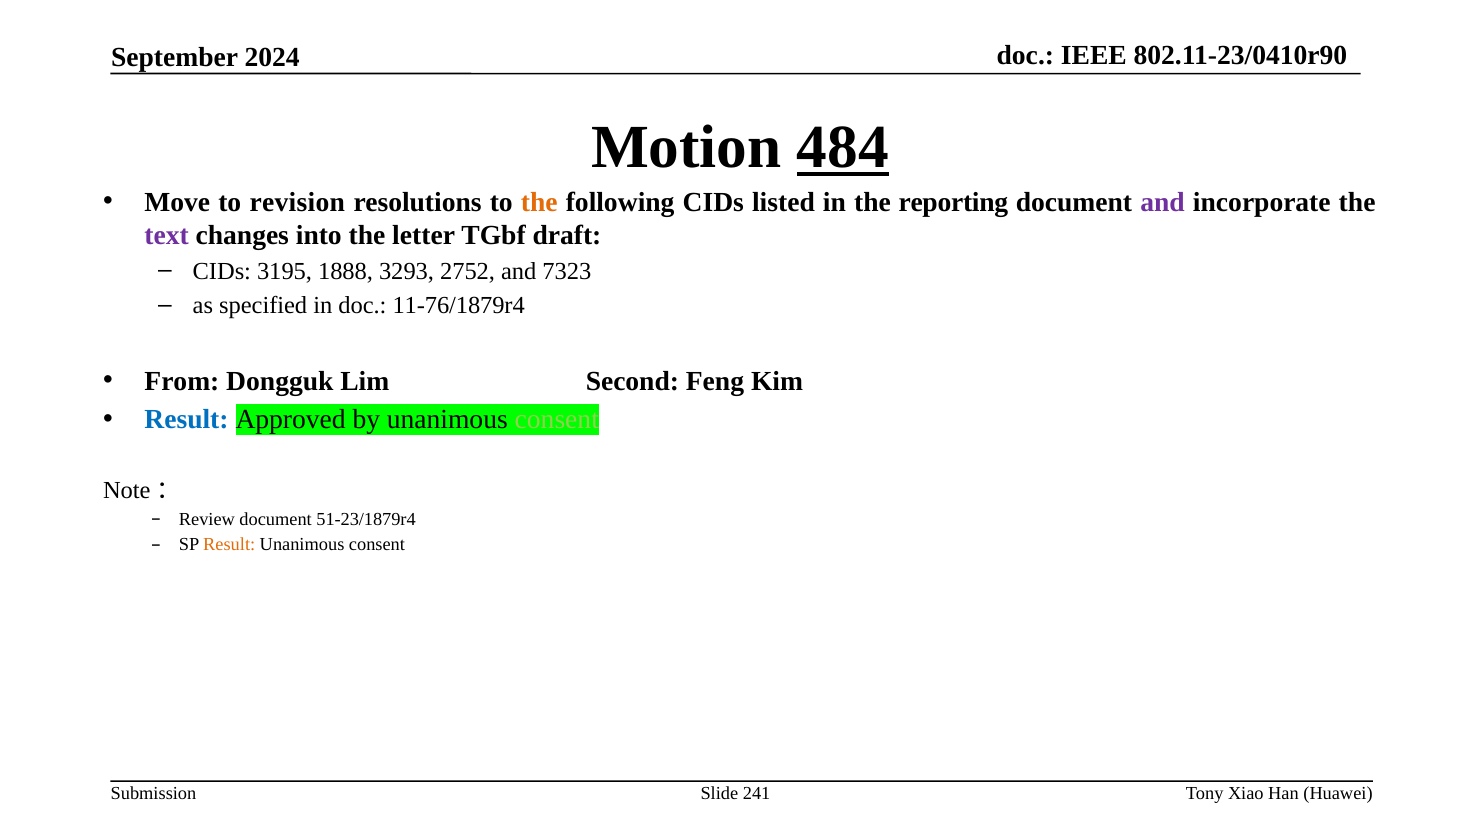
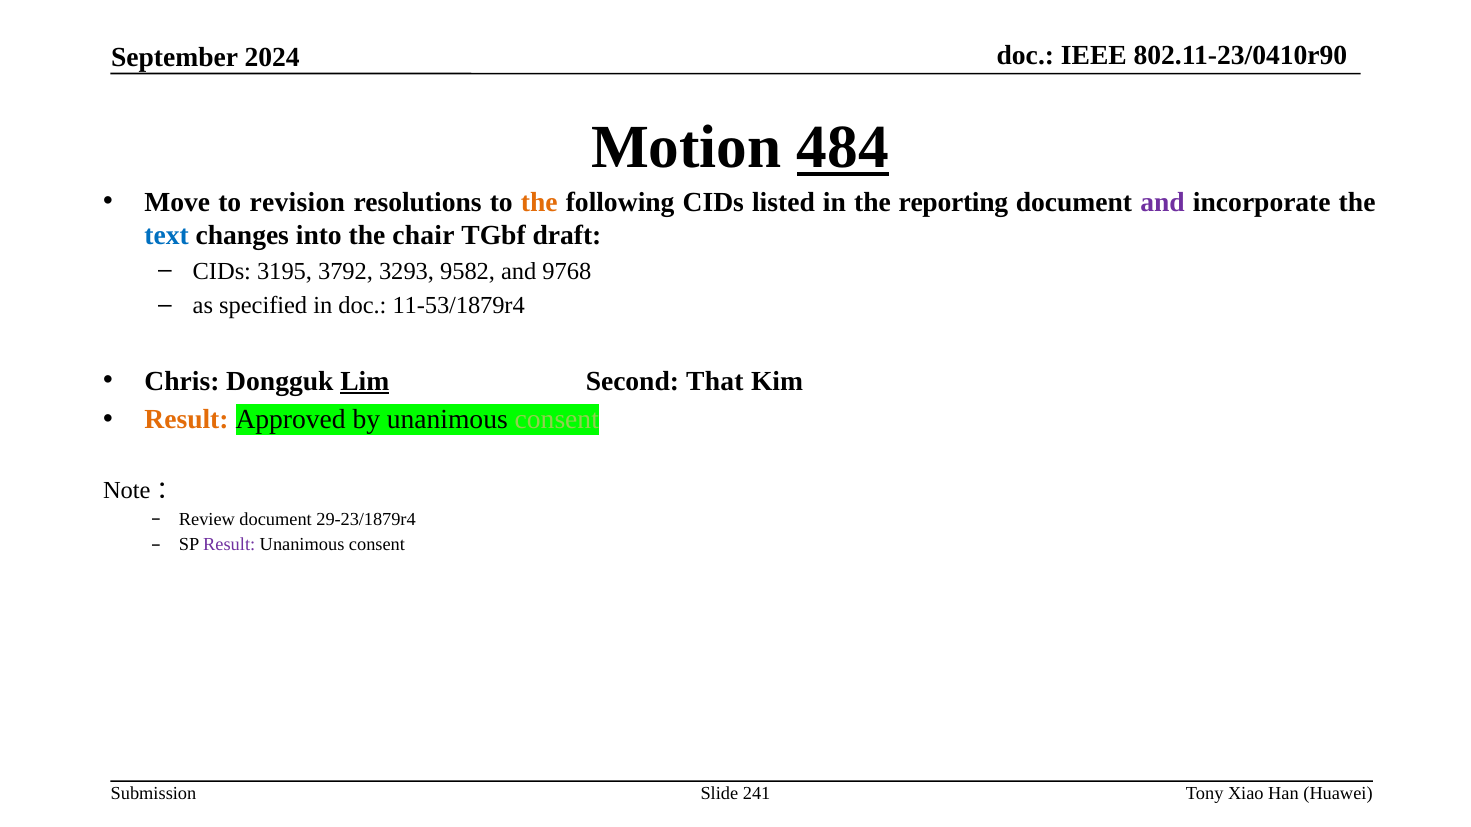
text colour: purple -> blue (167, 236)
letter: letter -> chair (423, 236)
1888: 1888 -> 3792 (346, 271)
2752: 2752 -> 9582 (468, 271)
7323: 7323 -> 9768 (567, 271)
11-76/1879r4: 11-76/1879r4 -> 11-53/1879r4 (459, 306)
From: From -> Chris (182, 381)
Lim underline: none -> present (365, 381)
Feng: Feng -> That (715, 381)
Result colour: blue -> orange (187, 420)
51-23/1879r4: 51-23/1879r4 -> 29-23/1879r4 (366, 519)
Result colour: orange -> purple (229, 545)
